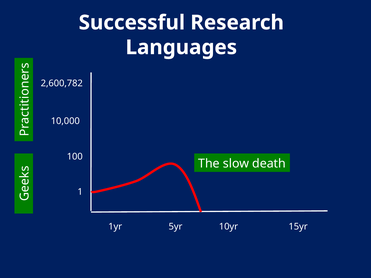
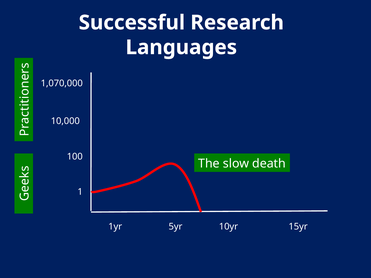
2,600,782: 2,600,782 -> 1,070,000 (62, 83)
